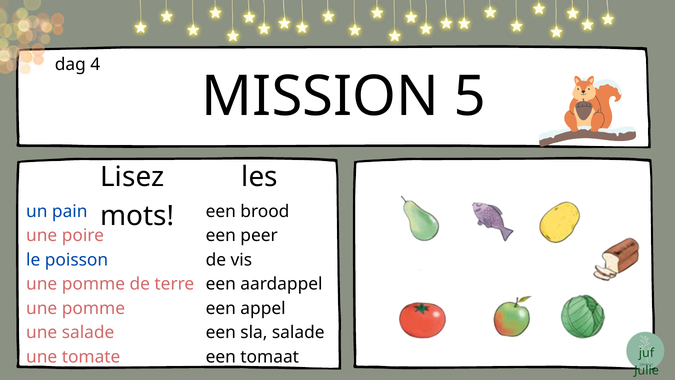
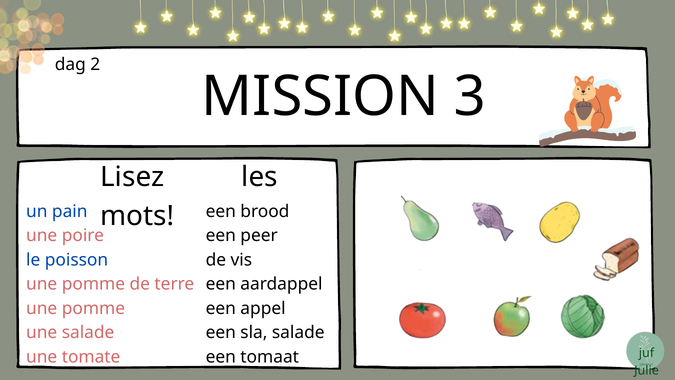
4: 4 -> 2 (95, 65)
5: 5 -> 3 (470, 96)
